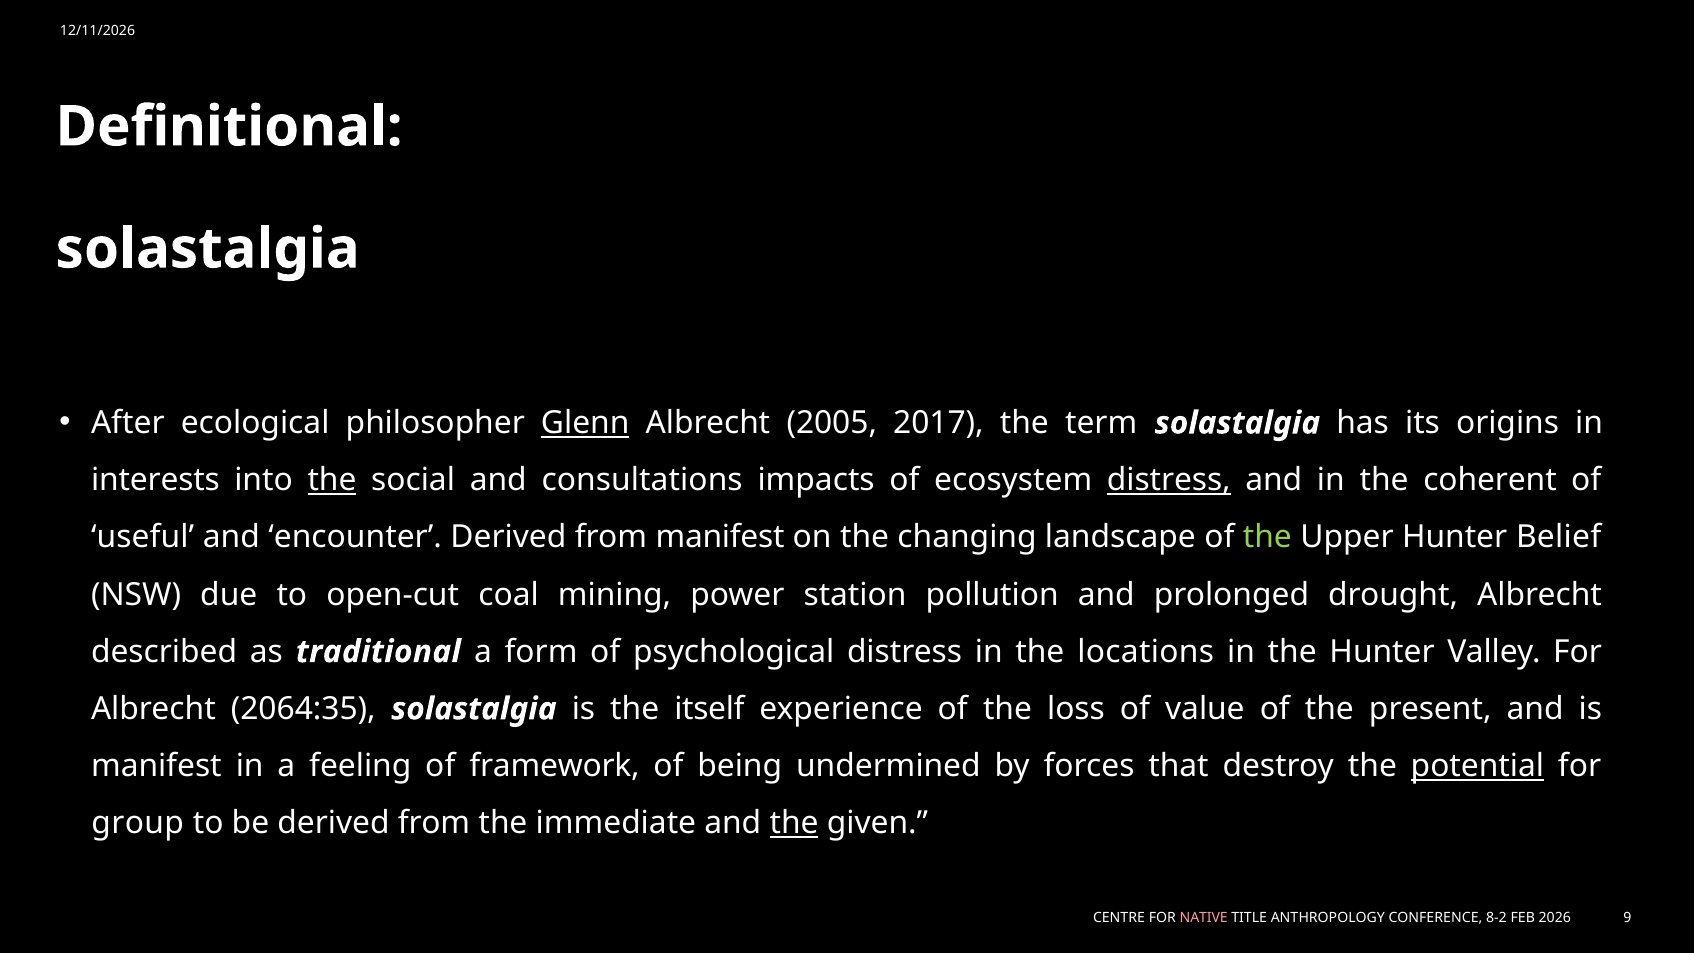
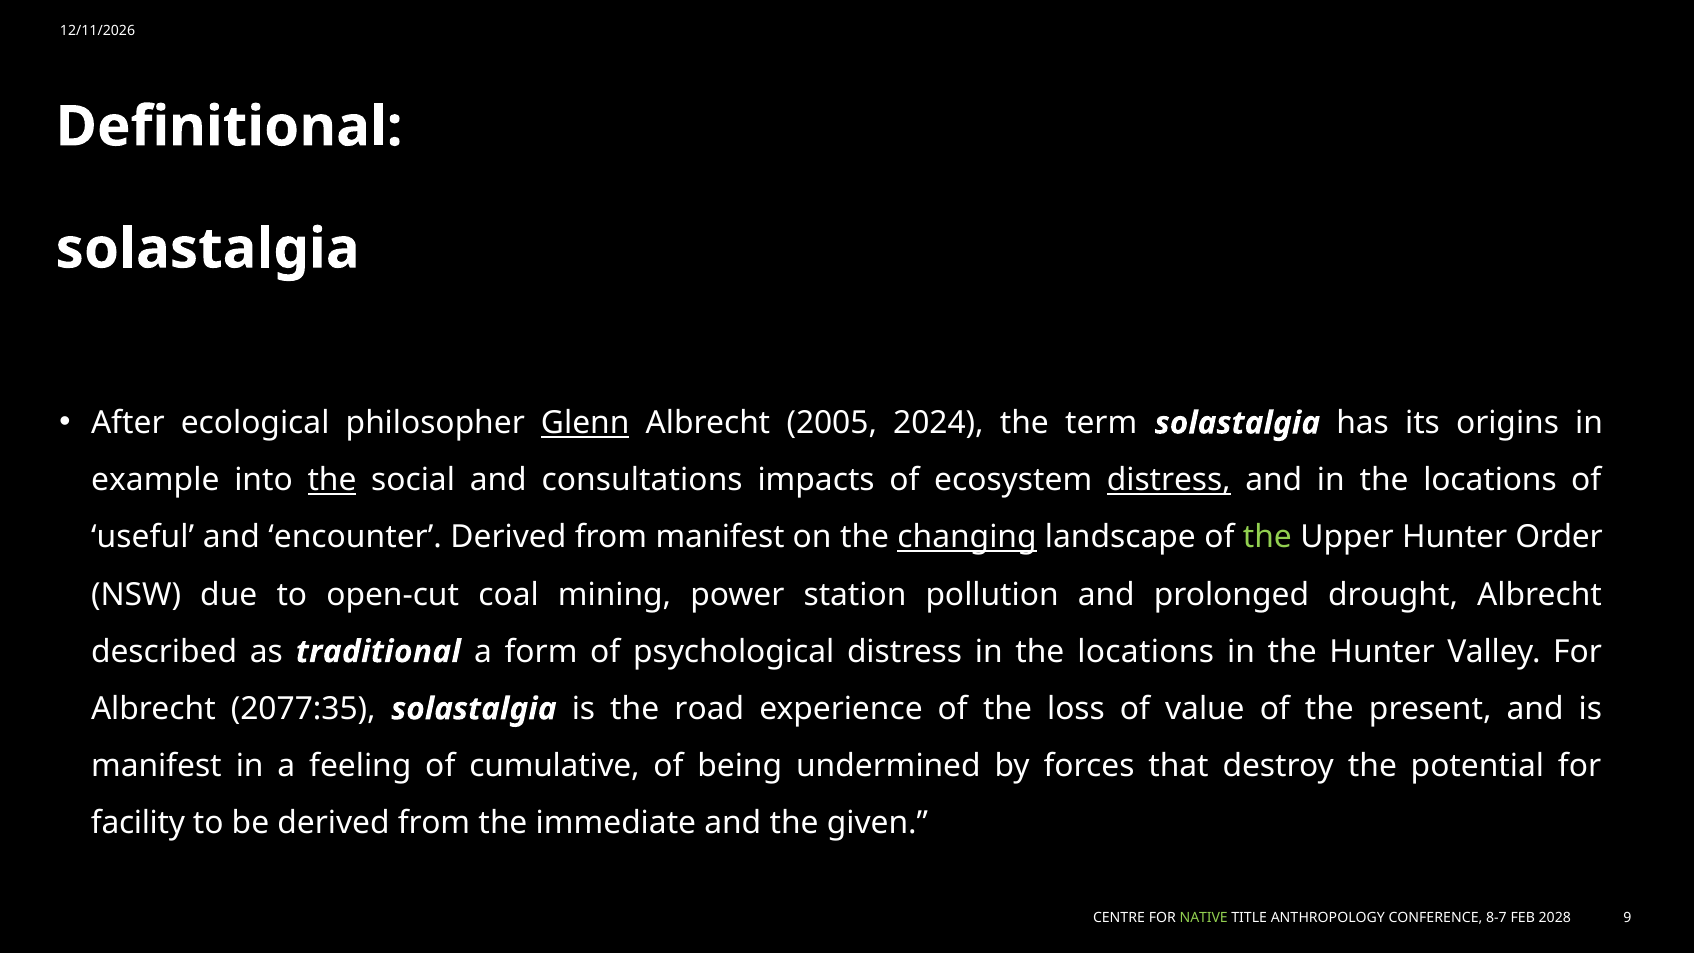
2017: 2017 -> 2024 (938, 423)
interests: interests -> example (155, 480)
and in the coherent: coherent -> locations (1490, 480)
changing underline: none -> present (967, 537)
Belief: Belief -> Order (1559, 537)
2064:35: 2064:35 -> 2077:35 (303, 709)
itself: itself -> road (709, 709)
framework: framework -> cumulative (555, 766)
potential underline: present -> none (1477, 766)
group: group -> facility (138, 823)
the underline: present -> none (794, 823)
NATIVE colour: pink -> light green (1204, 918)
8-2: 8-2 -> 8-7 (1496, 918)
2026: 2026 -> 2028 (1555, 918)
